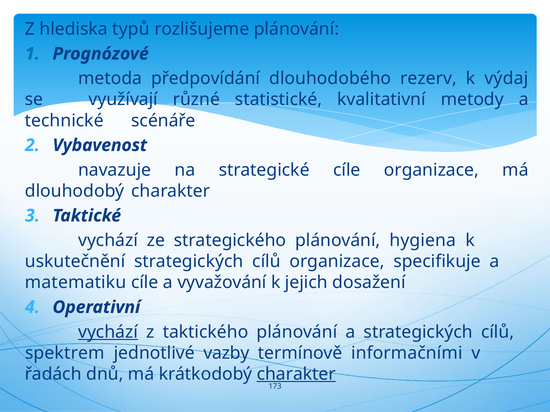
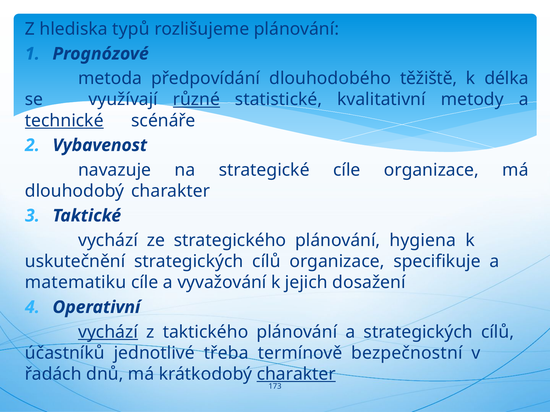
rezerv: rezerv -> těžiště (429, 79)
výdaj: výdaj -> délka (507, 79)
různé underline: none -> present (196, 100)
technické underline: none -> present (64, 121)
spektrem: spektrem -> účastníků (65, 353)
vazby: vazby -> třeba (226, 353)
informačními: informačními -> bezpečnostní (407, 353)
